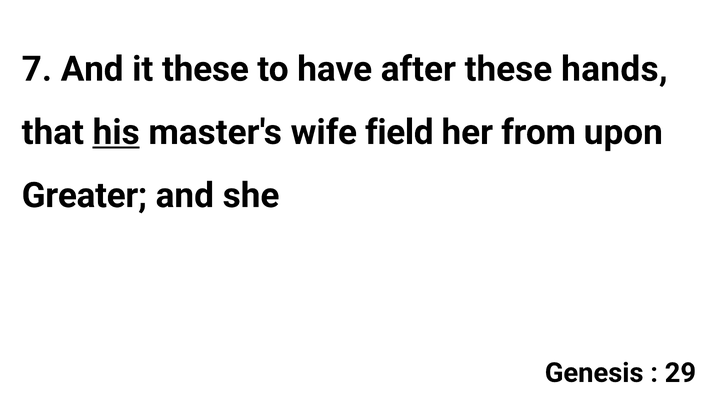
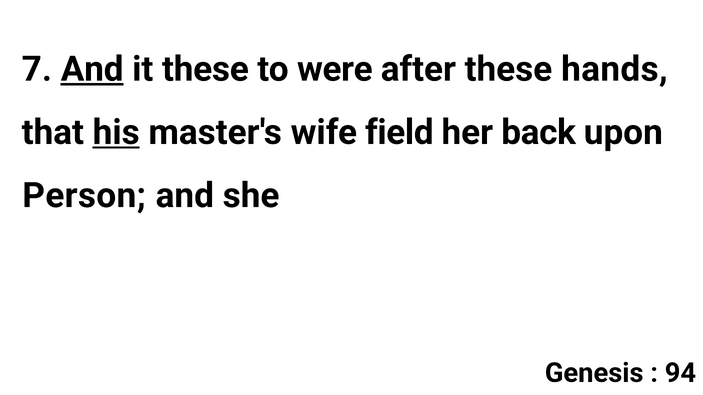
And underline: none -> present (92, 69)
have: have -> were (335, 69)
from: from -> back (539, 132)
Greater: Greater -> Person (84, 196)
29: 29 -> 94 (680, 373)
